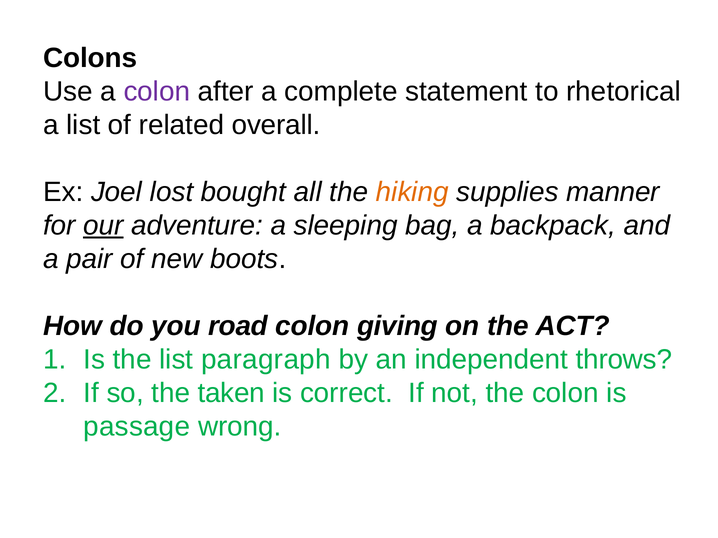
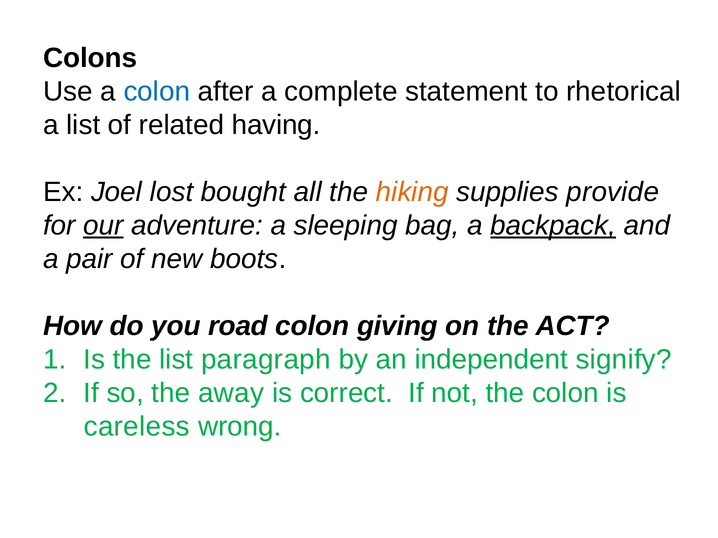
colon colour: purple -> blue (157, 92)
overall: overall -> having (276, 125)
manner: manner -> provide (613, 192)
backpack underline: none -> present (553, 226)
throws: throws -> signify (624, 360)
taken: taken -> away (231, 393)
passage: passage -> careless (137, 427)
